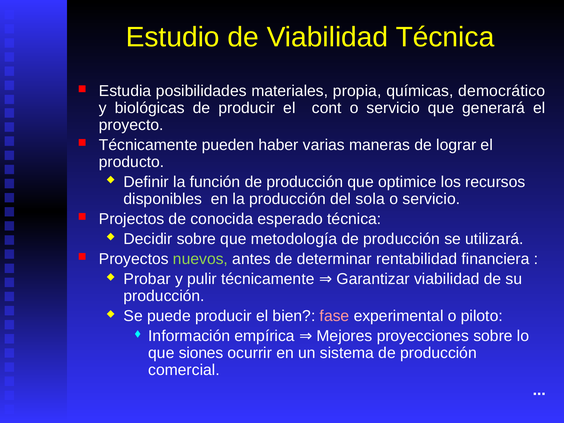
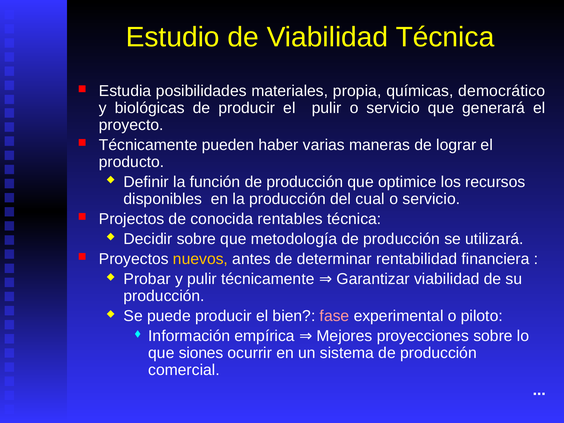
el cont: cont -> pulir (327, 108)
sola: sola -> cual (370, 199)
esperado: esperado -> rentables (290, 219)
nuevos colour: light green -> yellow (200, 259)
